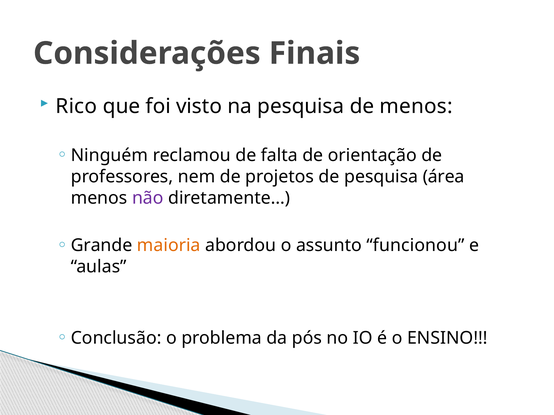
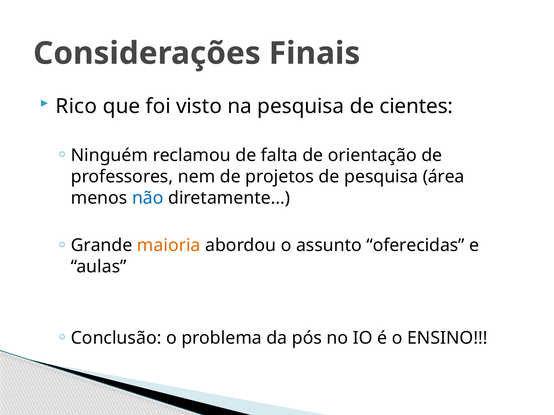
de menos: menos -> cientes (416, 106)
não colour: purple -> blue (148, 198)
funcionou: funcionou -> oferecidas (416, 246)
